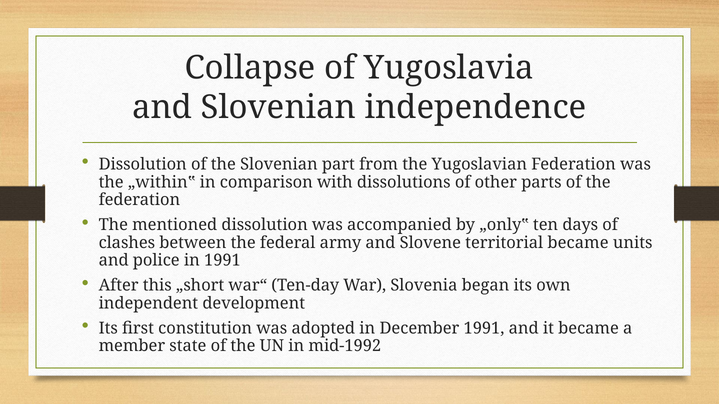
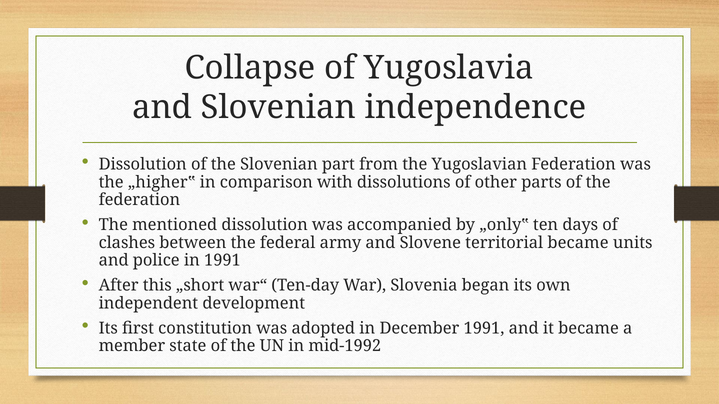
„within‟: „within‟ -> „higher‟ (162, 182)
